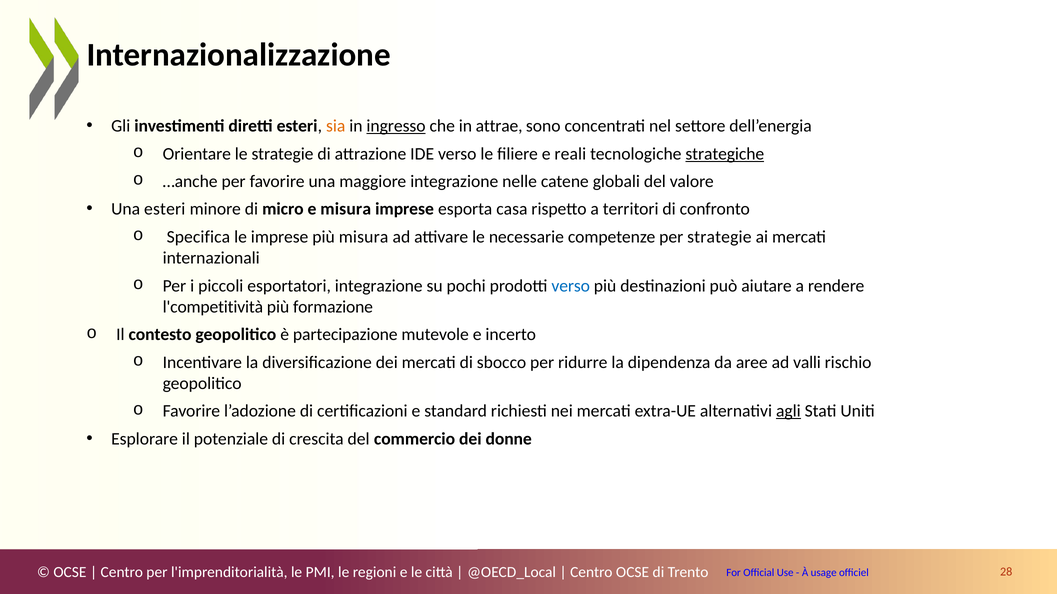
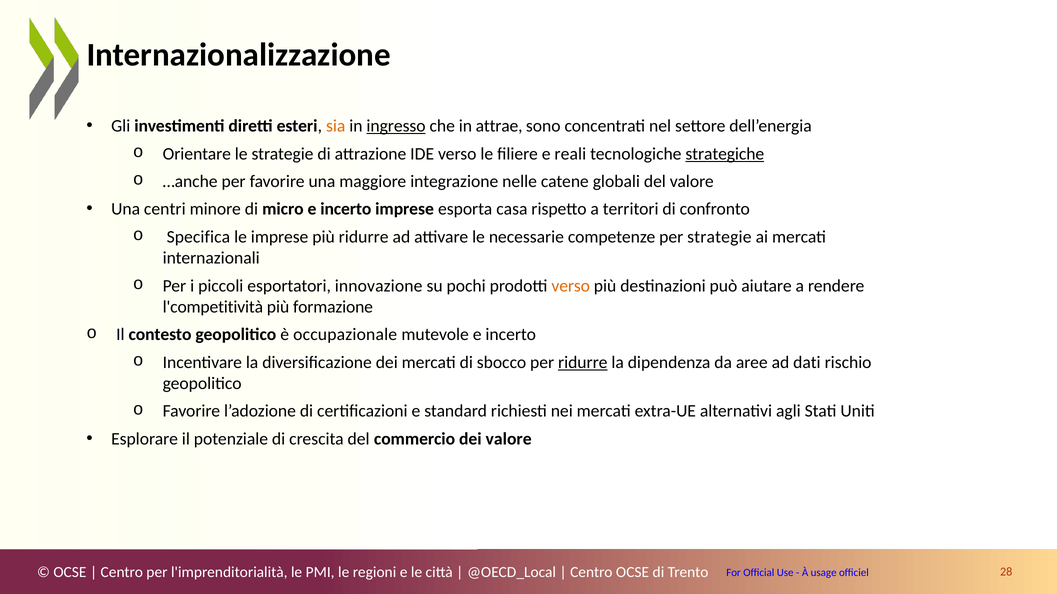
Una esteri: esteri -> centri (165, 209)
micro e misura: misura -> incerto (346, 209)
più misura: misura -> ridurre (364, 237)
esportatori integrazione: integrazione -> innovazione (379, 286)
verso colour: blue -> orange (571, 286)
partecipazione: partecipazione -> occupazionale (345, 335)
ridurre underline: none -> present (583, 363)
valli: valli -> dati (807, 363)
agli underline: present -> none (788, 412)
dei donne: donne -> valore (509, 439)
